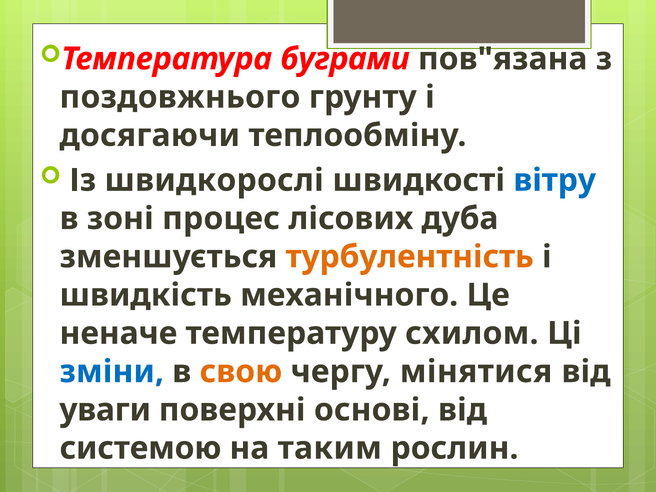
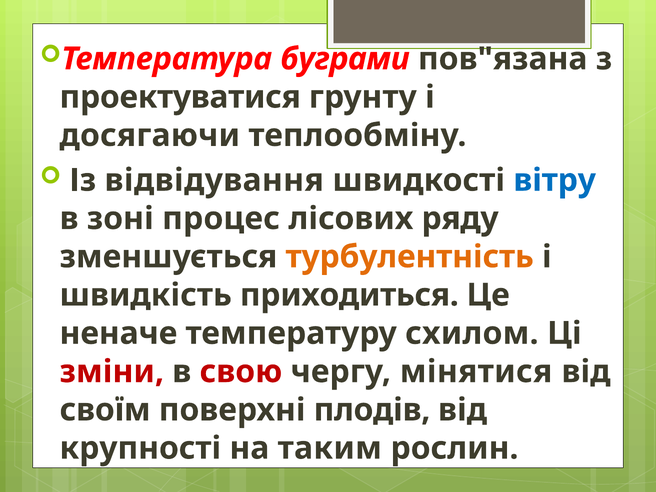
поздовжнього: поздовжнього -> проектуватися (180, 97)
швидкорослі: швидкорослі -> відвідування (214, 180)
дуба: дуба -> ряду (460, 219)
механічного: механічного -> приходиться (349, 295)
зміни colour: blue -> red (112, 372)
свою colour: orange -> red (241, 372)
уваги: уваги -> своїм (105, 410)
основі: основі -> плодів (372, 410)
системою: системою -> крупності (140, 448)
